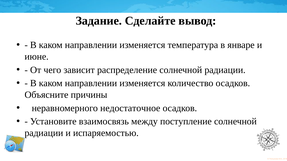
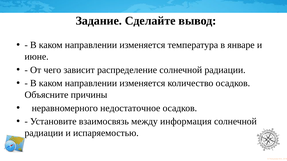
поступление: поступление -> информация (186, 122)
